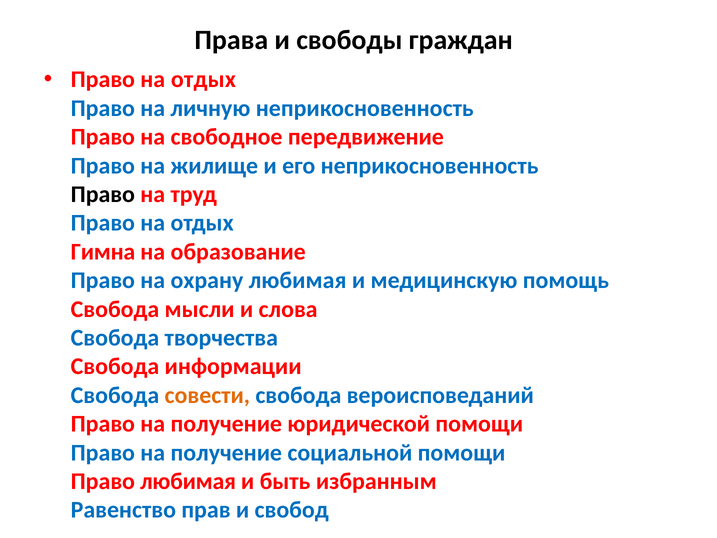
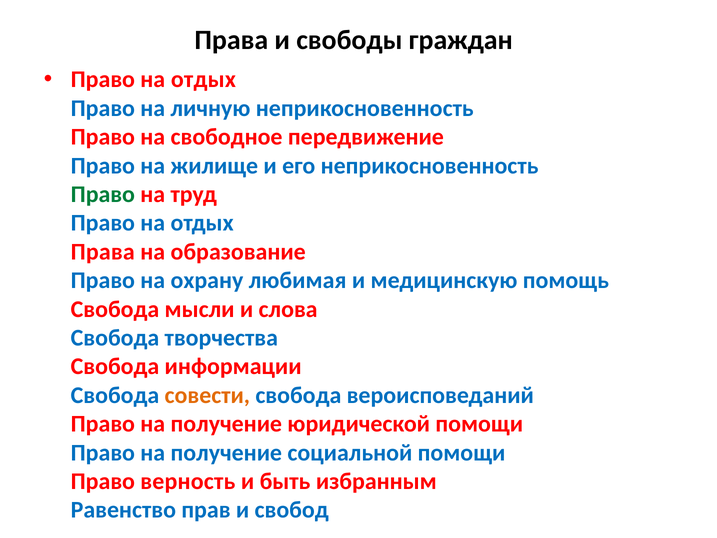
Право colour: black -> green (103, 194)
Гимна: Гимна -> Права (103, 252)
Право любимая: любимая -> верность (188, 481)
